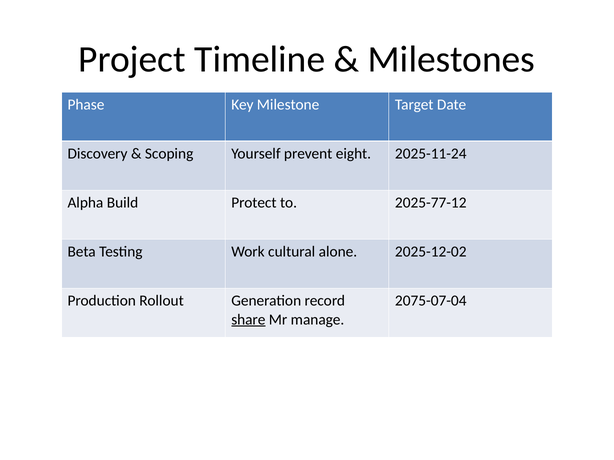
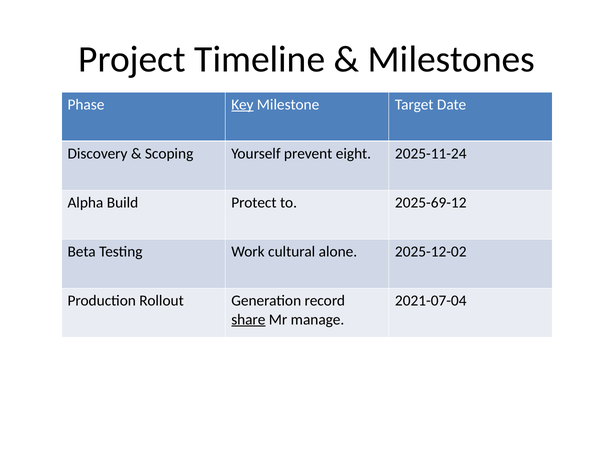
Key underline: none -> present (242, 105)
2025-77-12: 2025-77-12 -> 2025-69-12 (431, 203)
2075-07-04: 2075-07-04 -> 2021-07-04 (431, 301)
